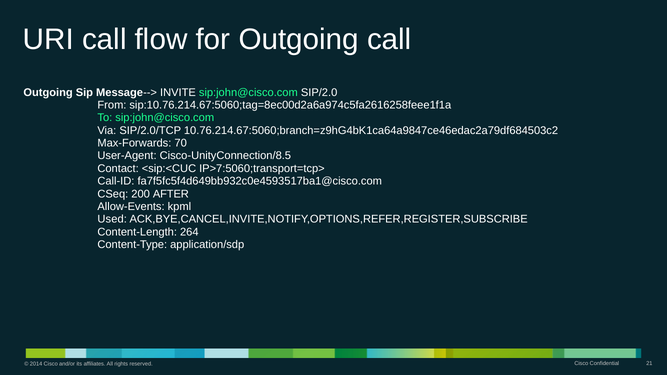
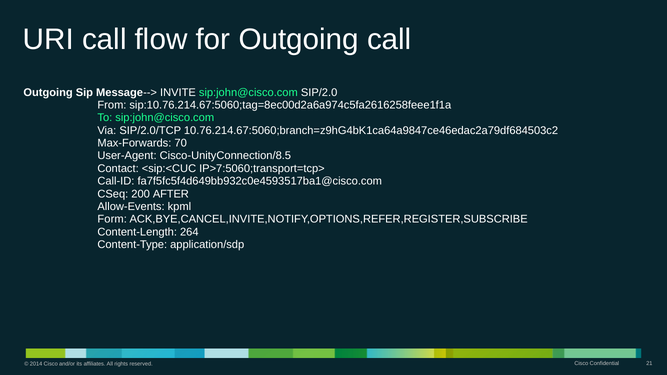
Used: Used -> Form (112, 219)
